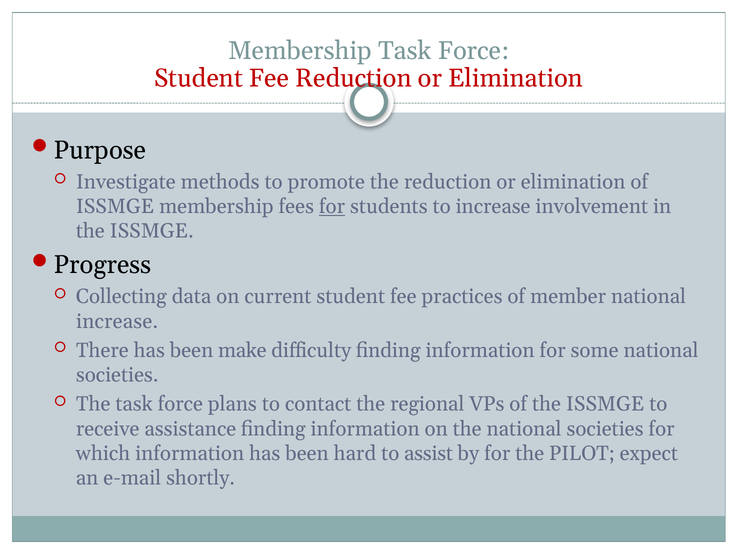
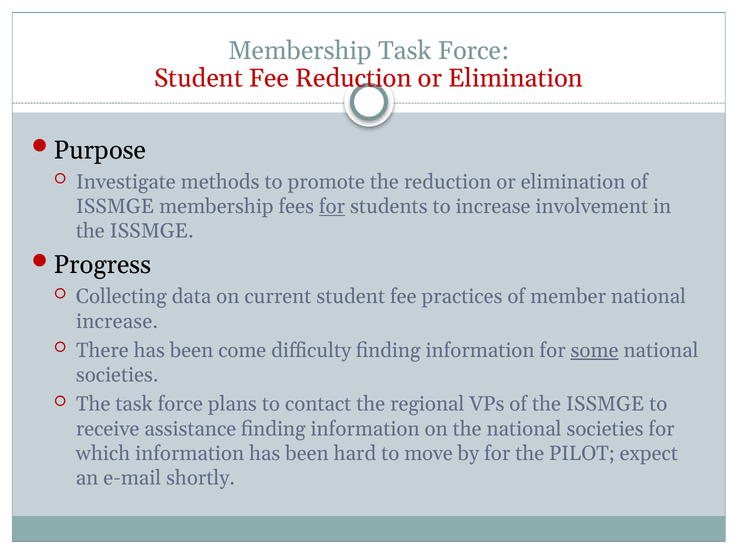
make: make -> come (242, 350)
some underline: none -> present (595, 350)
assist: assist -> move (429, 453)
